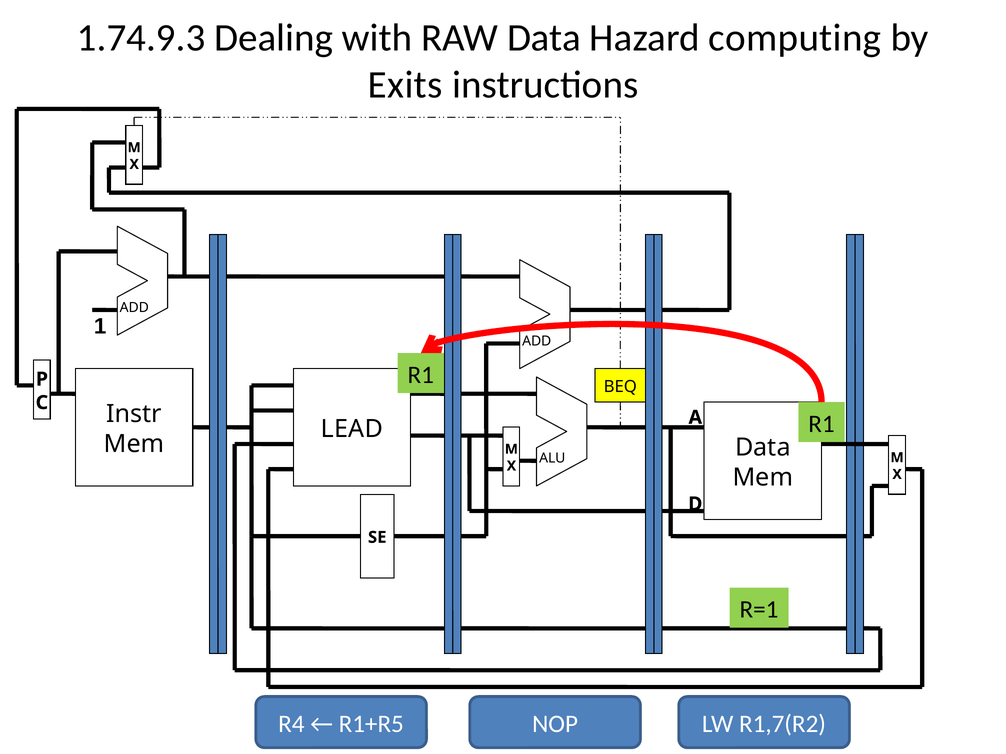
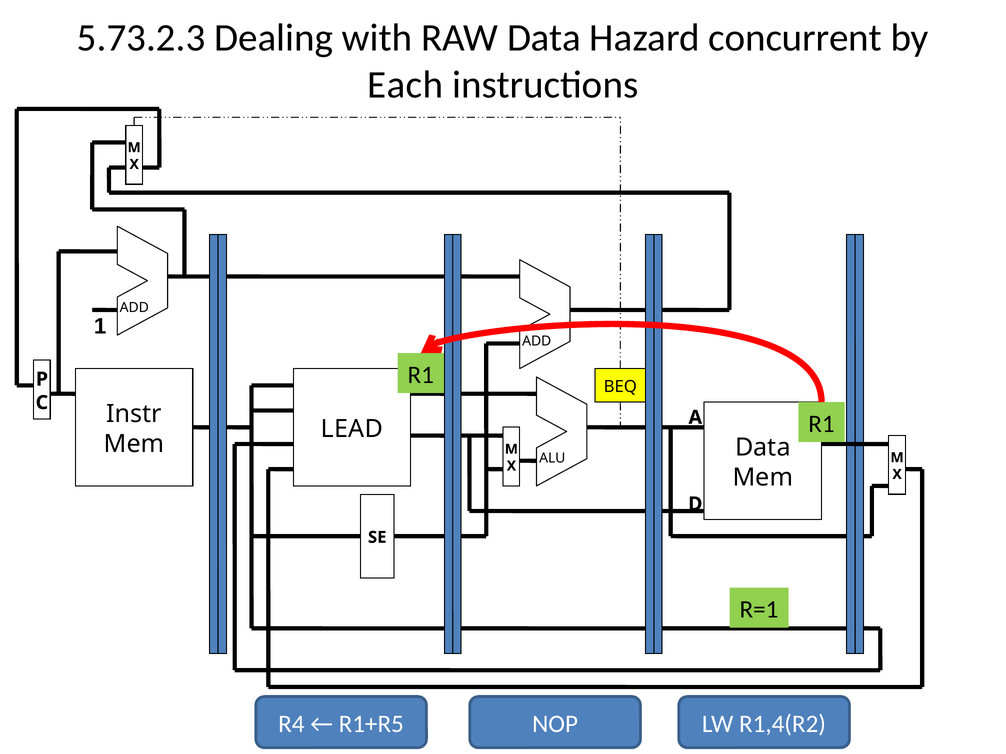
1.74.9.3: 1.74.9.3 -> 5.73.2.3 (141, 38)
computing: computing -> concurrent (795, 38)
Exits: Exits -> Each (405, 85)
R1,7(R2: R1,7(R2 -> R1,4(R2 (782, 724)
